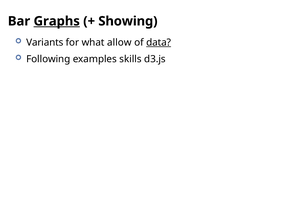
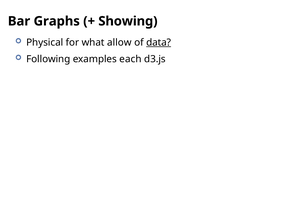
Graphs underline: present -> none (57, 21)
Variants: Variants -> Physical (45, 42)
skills: skills -> each (130, 59)
